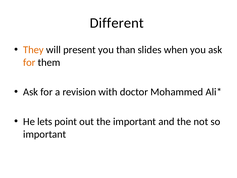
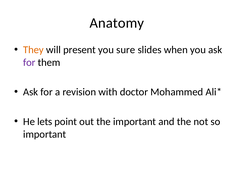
Different: Different -> Anatomy (117, 23)
than: than -> sure (126, 50)
for colour: orange -> purple (29, 62)
